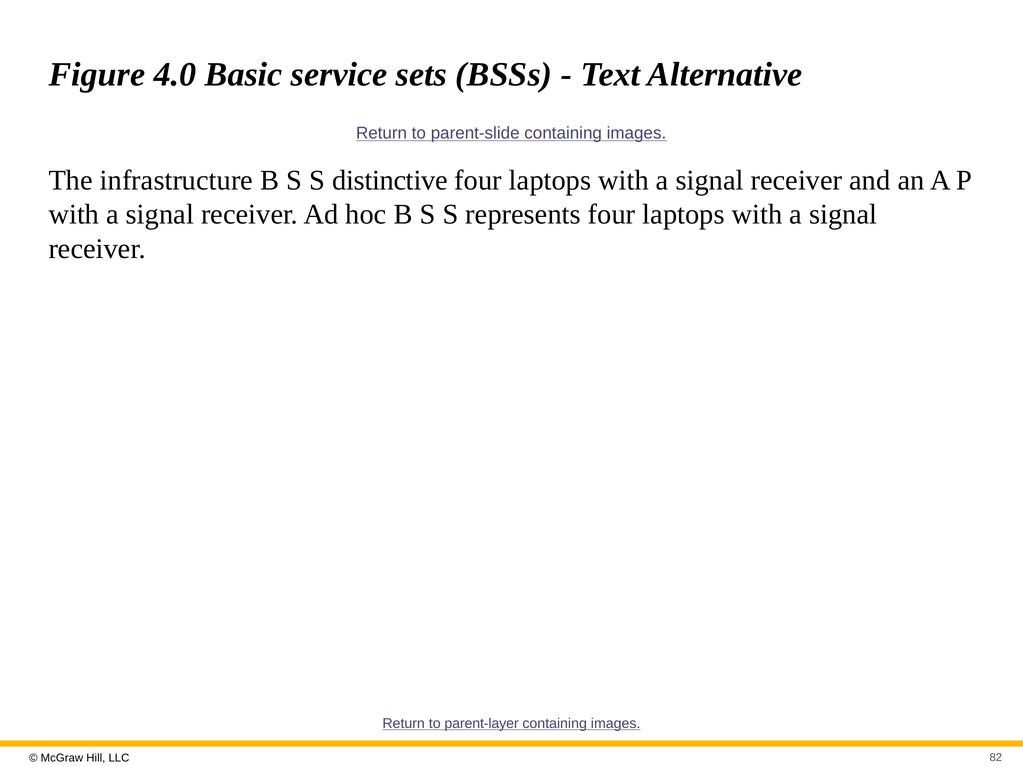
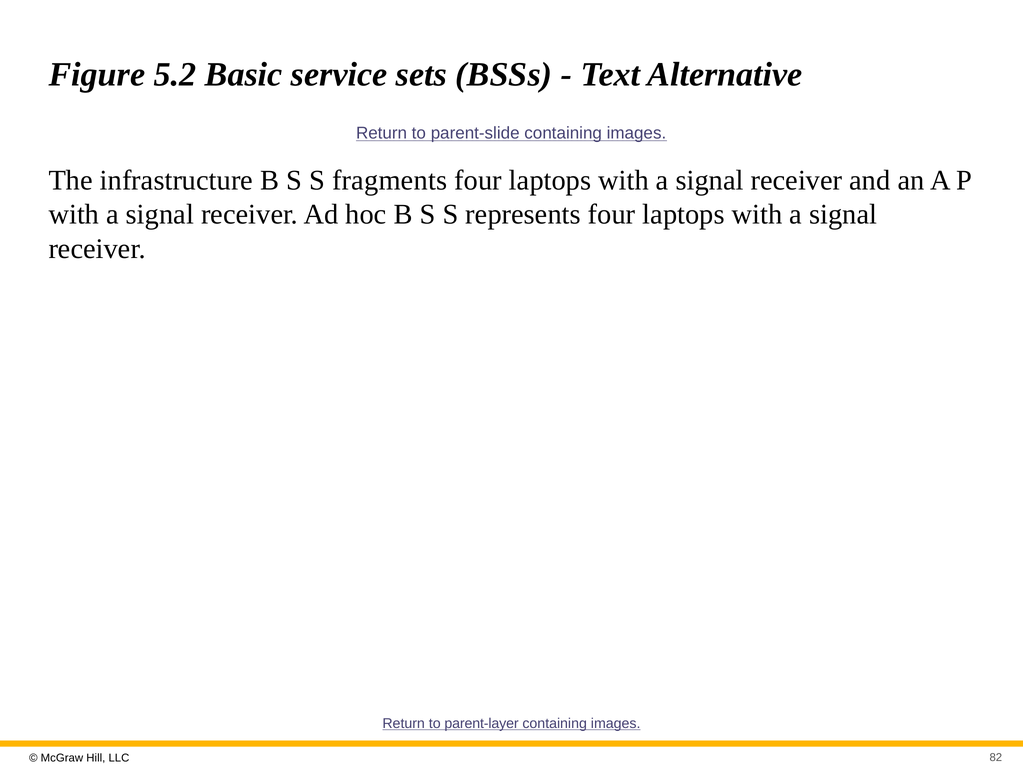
4.0: 4.0 -> 5.2 (175, 74)
distinctive: distinctive -> fragments (390, 180)
